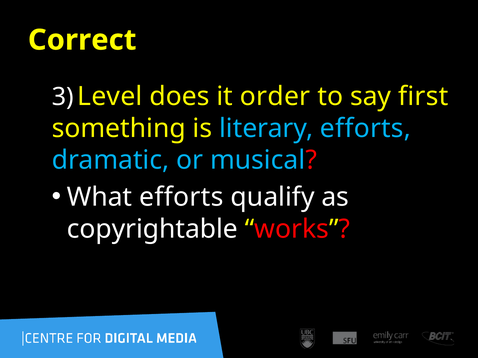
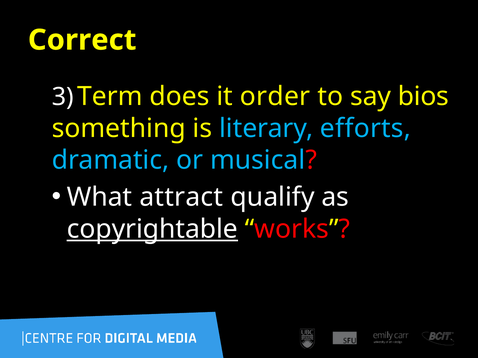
Level: Level -> Term (110, 97)
first: first -> bios (423, 97)
What efforts: efforts -> attract (181, 198)
copyrightable underline: none -> present (152, 229)
